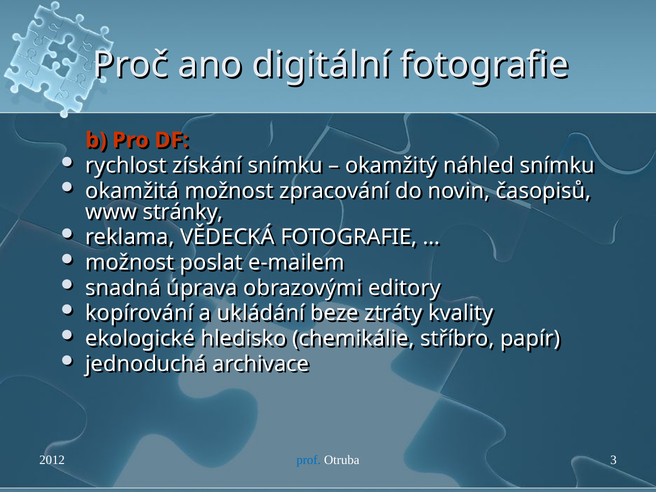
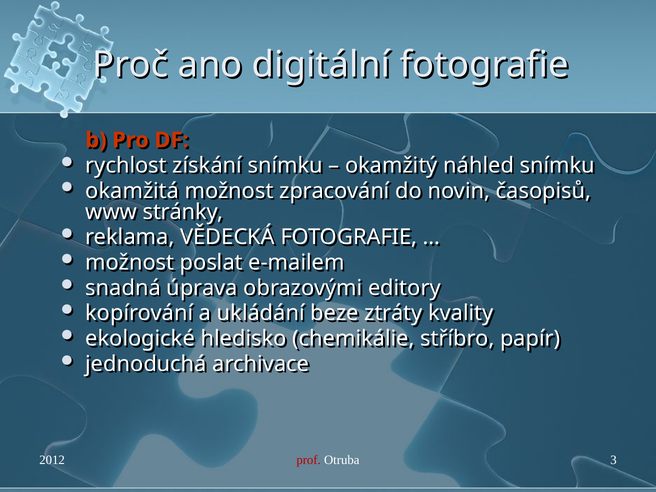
prof colour: blue -> red (309, 460)
